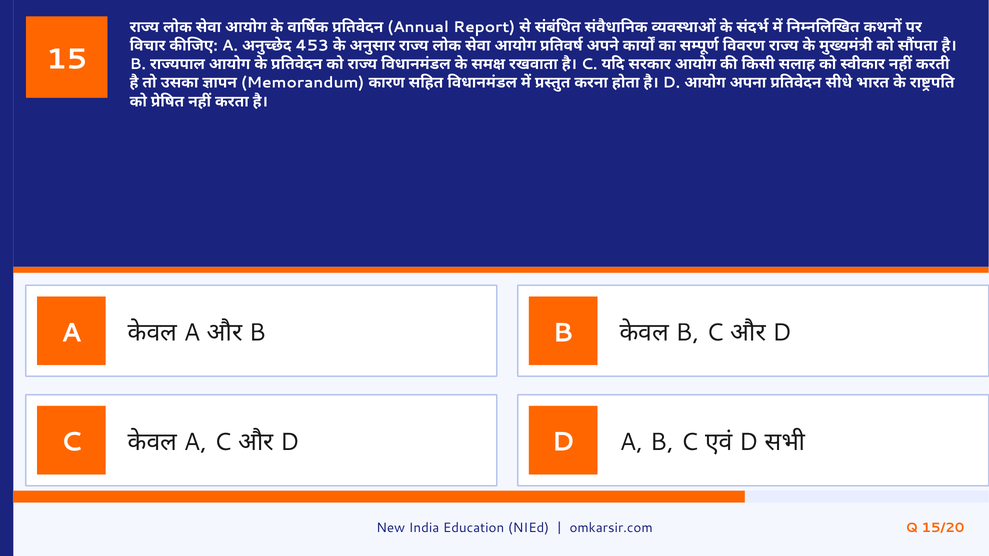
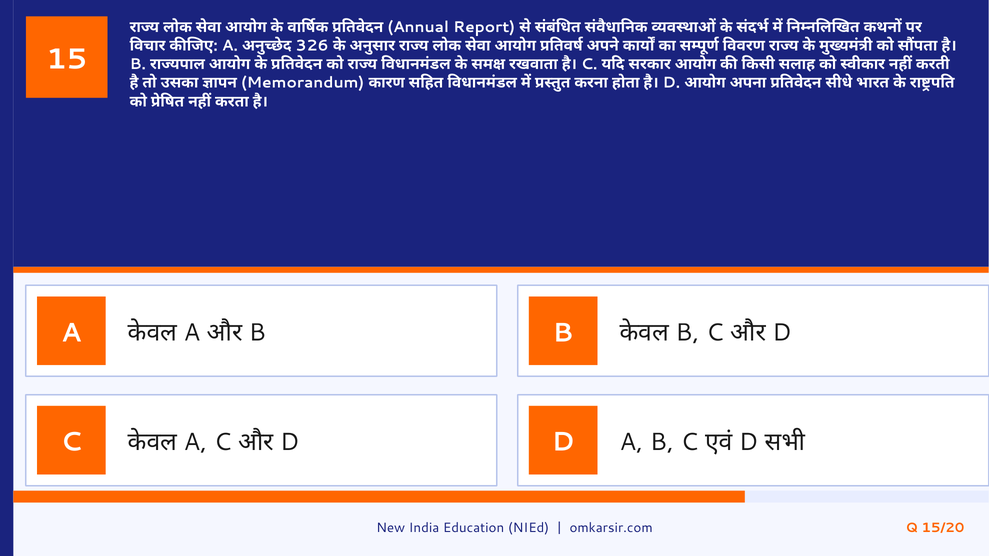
453: 453 -> 326 (312, 46)
